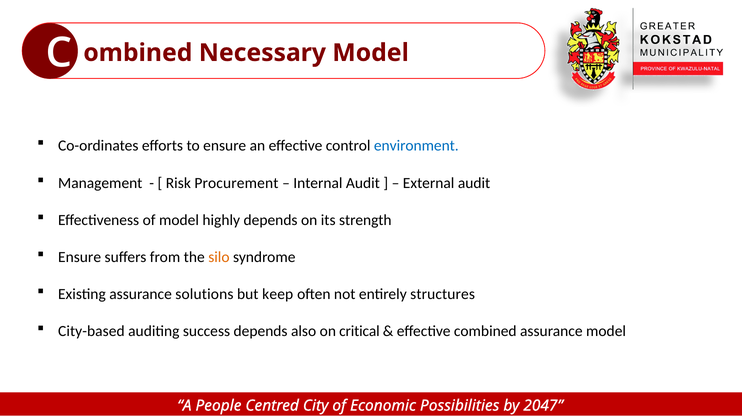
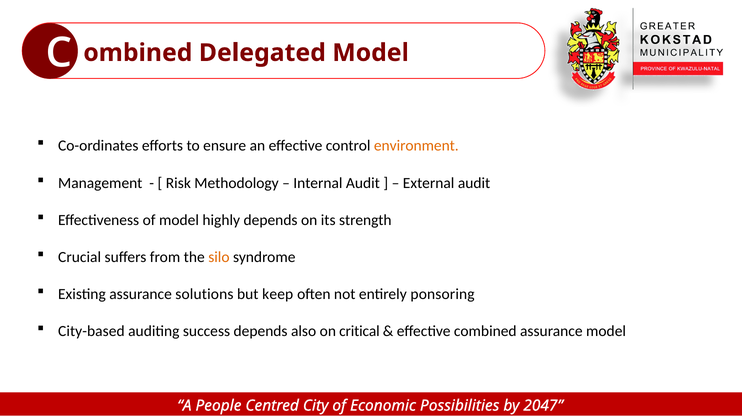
Necessary: Necessary -> Delegated (262, 53)
environment colour: blue -> orange (416, 146)
Procurement: Procurement -> Methodology (237, 183)
Ensure: Ensure -> Crucial (80, 257)
structures: structures -> ponsoring (443, 294)
